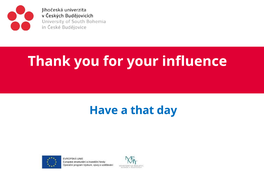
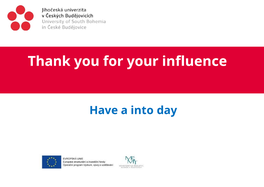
that: that -> into (142, 110)
